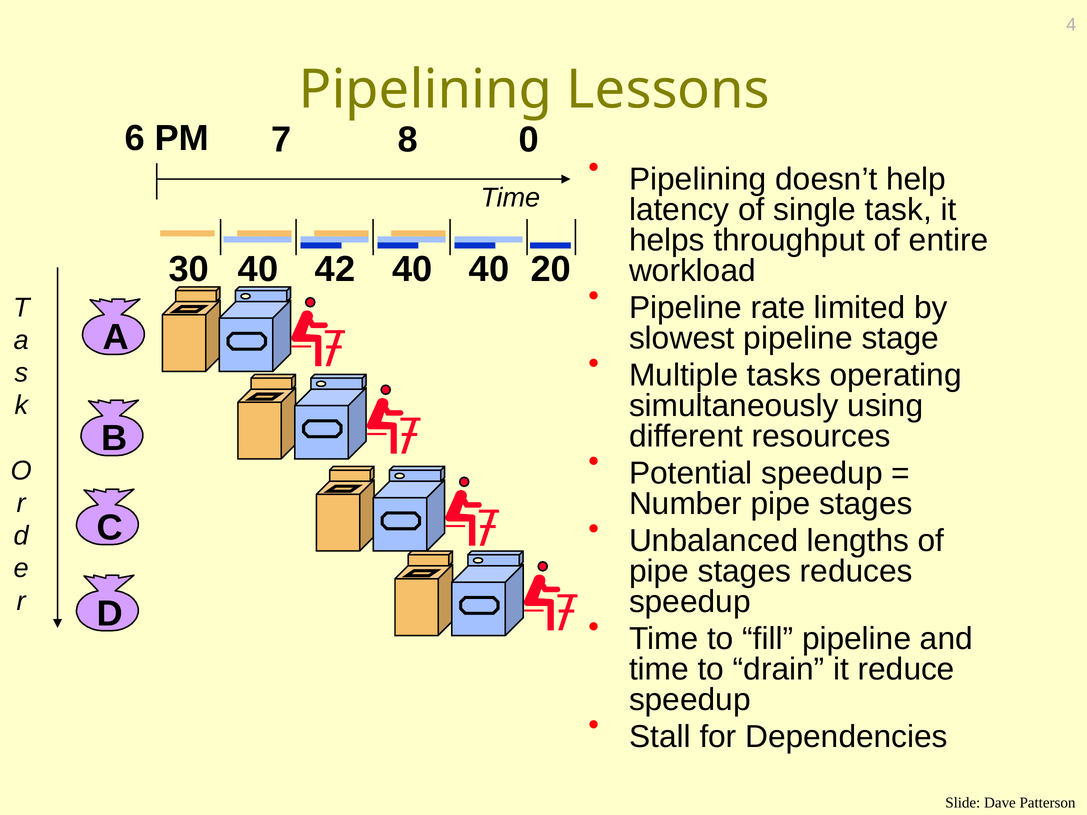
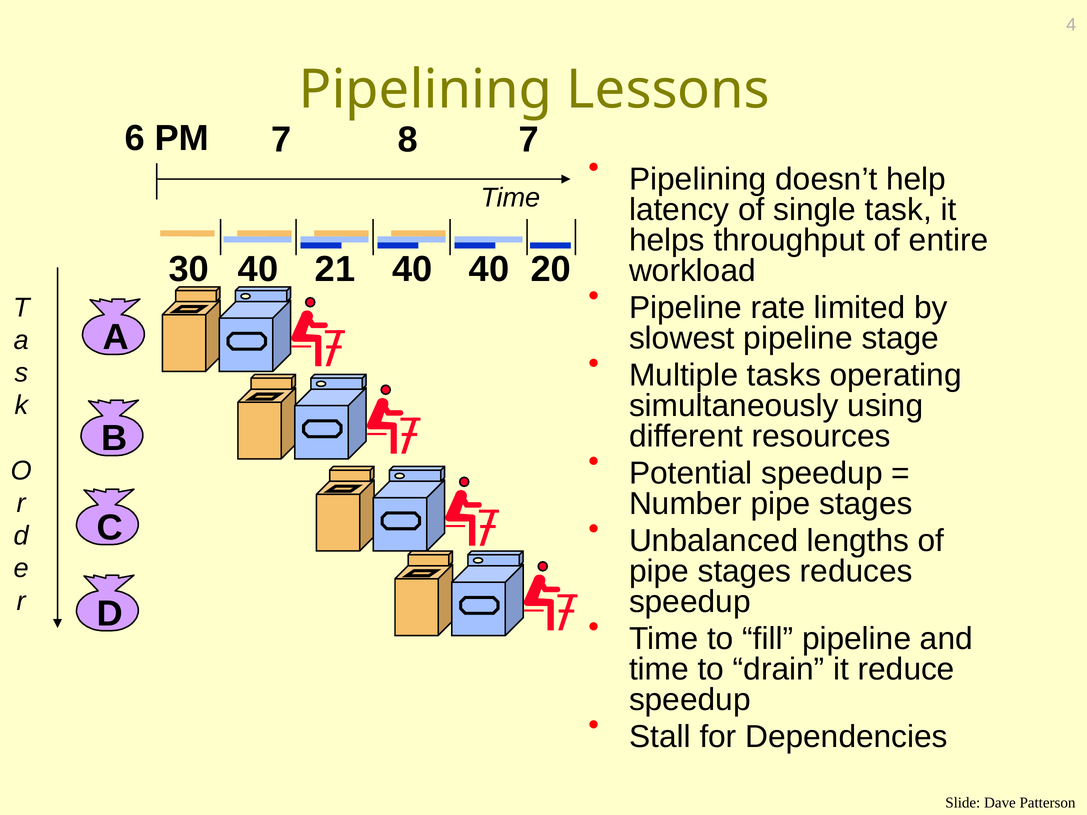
8 0: 0 -> 7 (529, 140)
42: 42 -> 21 (335, 270)
